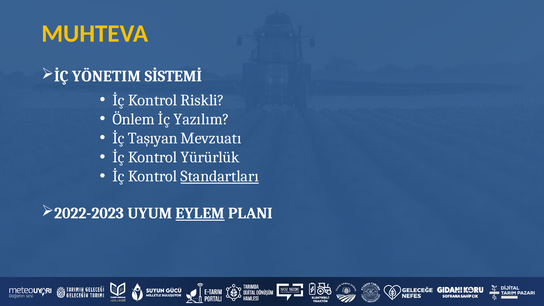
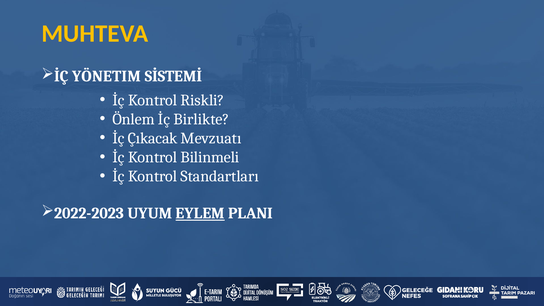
Yazılım: Yazılım -> Birlikte (201, 119)
Taşıyan: Taşıyan -> Çıkacak (153, 138)
Yürürlük: Yürürlük -> Bilinmeli (210, 157)
Standartları underline: present -> none (220, 176)
